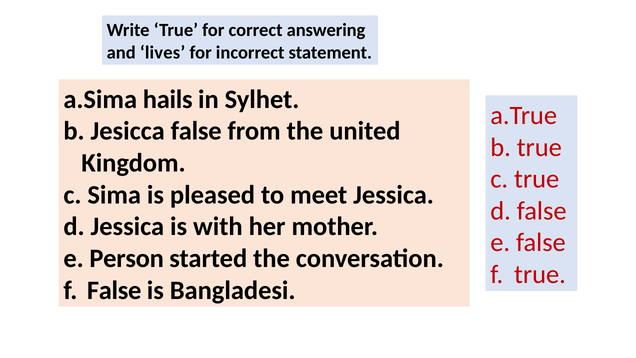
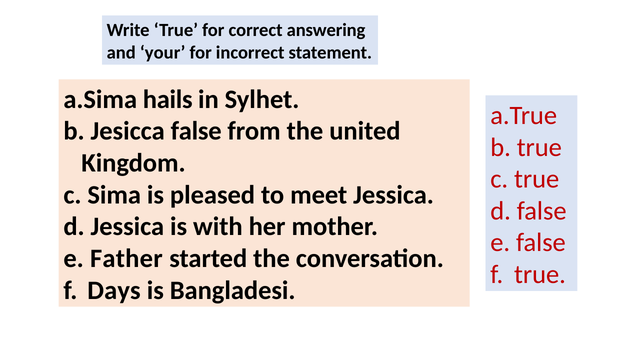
lives: lives -> your (163, 52)
Person: Person -> Father (126, 258)
False: False -> Days (114, 290)
